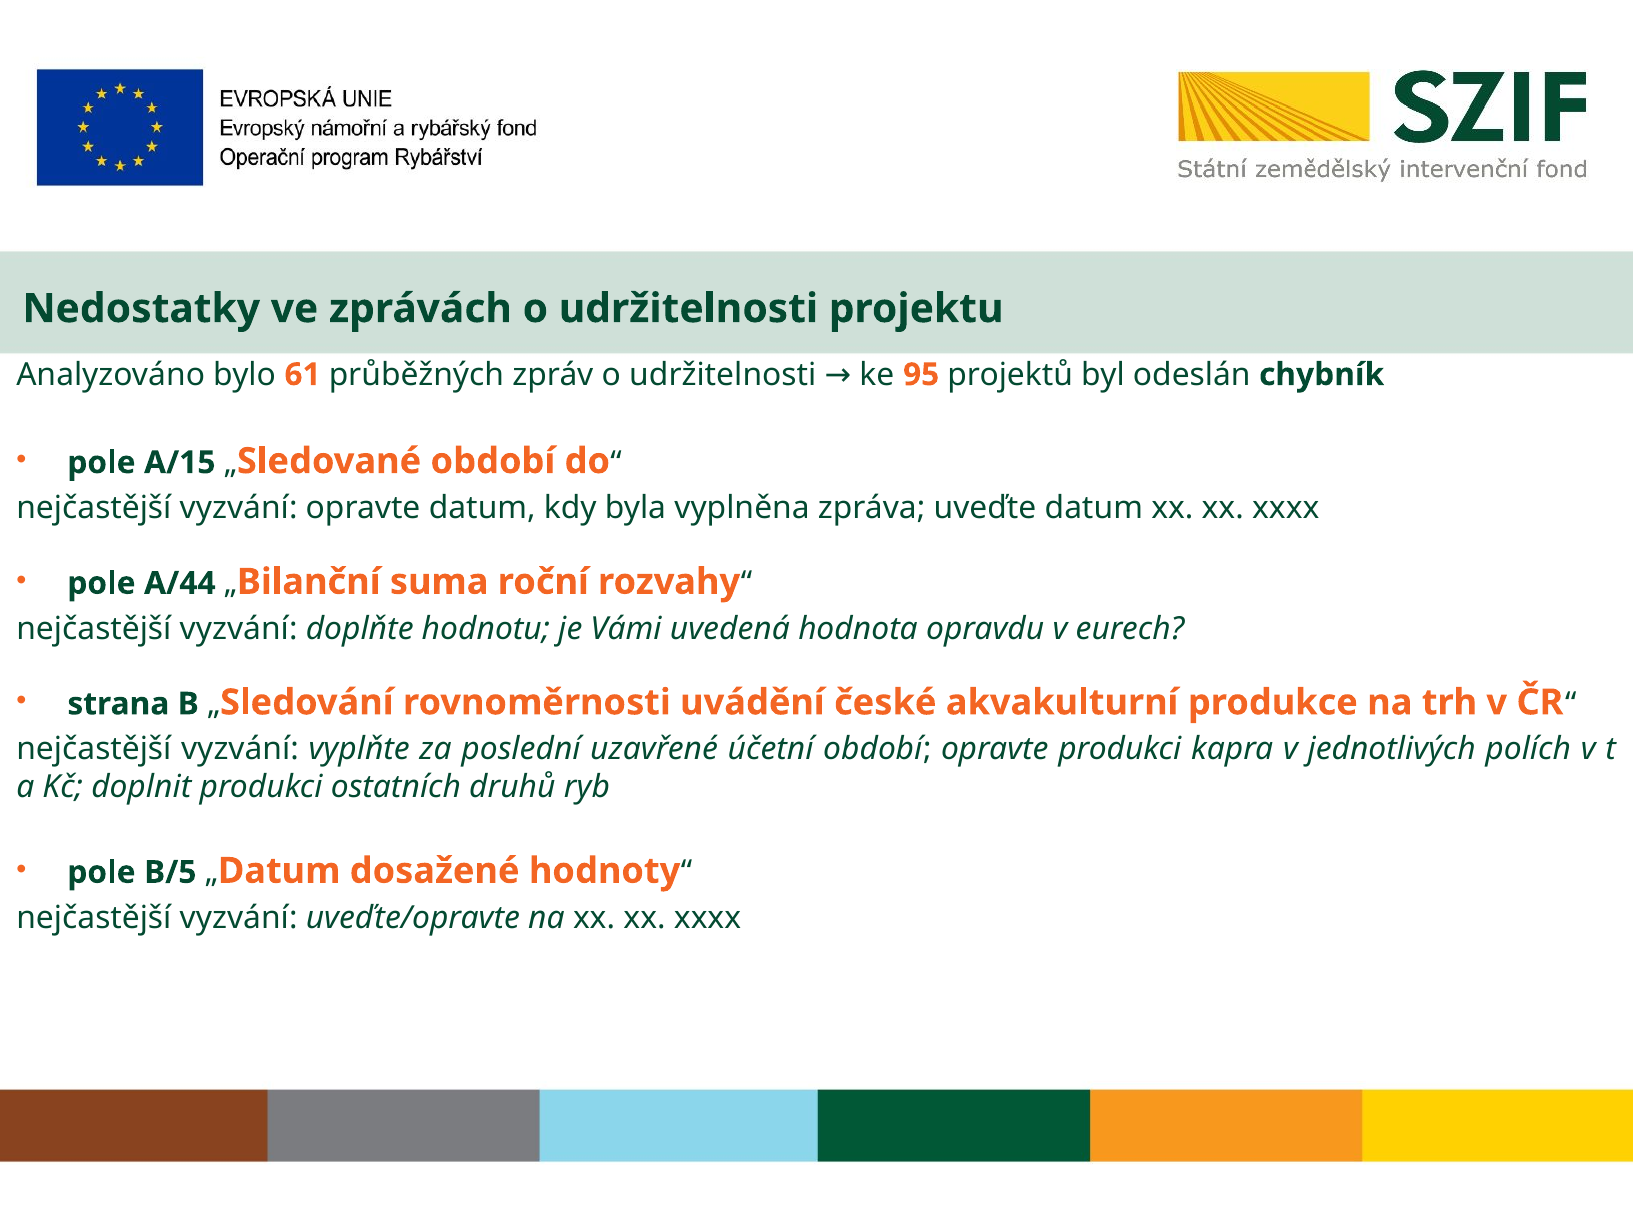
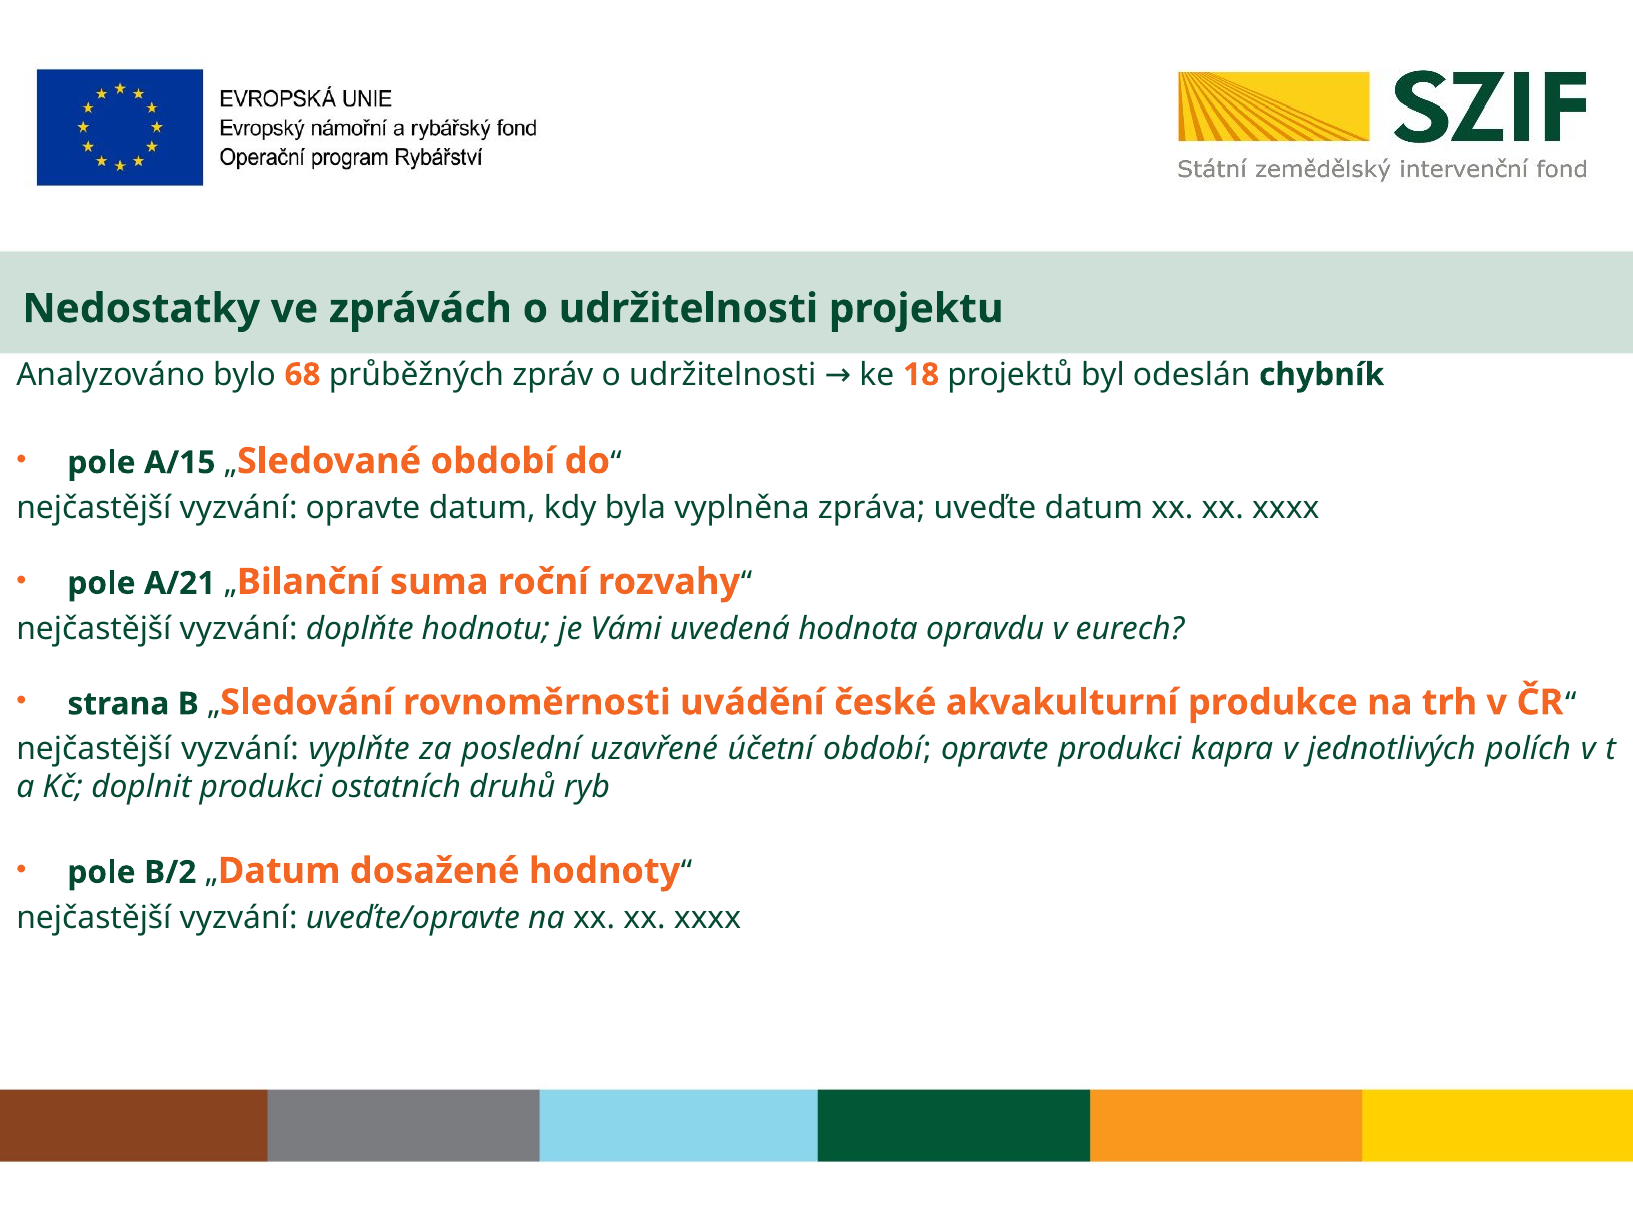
95: 95 -> 18 (921, 375)
61: 61 -> 68 (303, 375)
A/44: A/44 -> A/21 (180, 583)
B/5: B/5 -> B/2 (170, 872)
